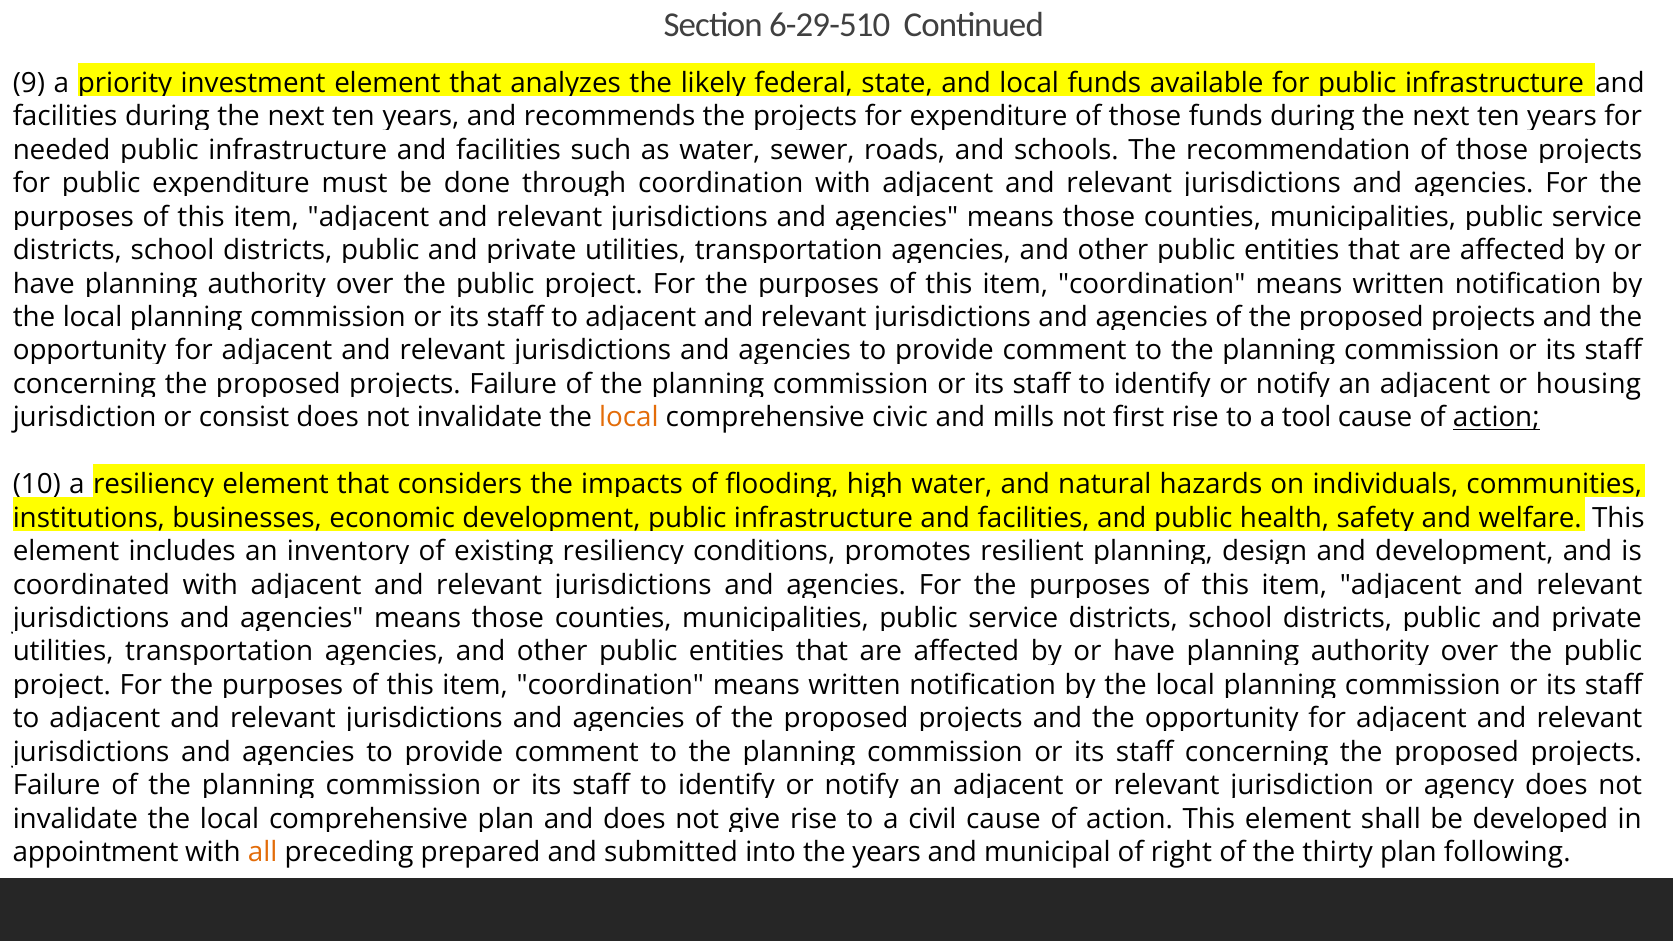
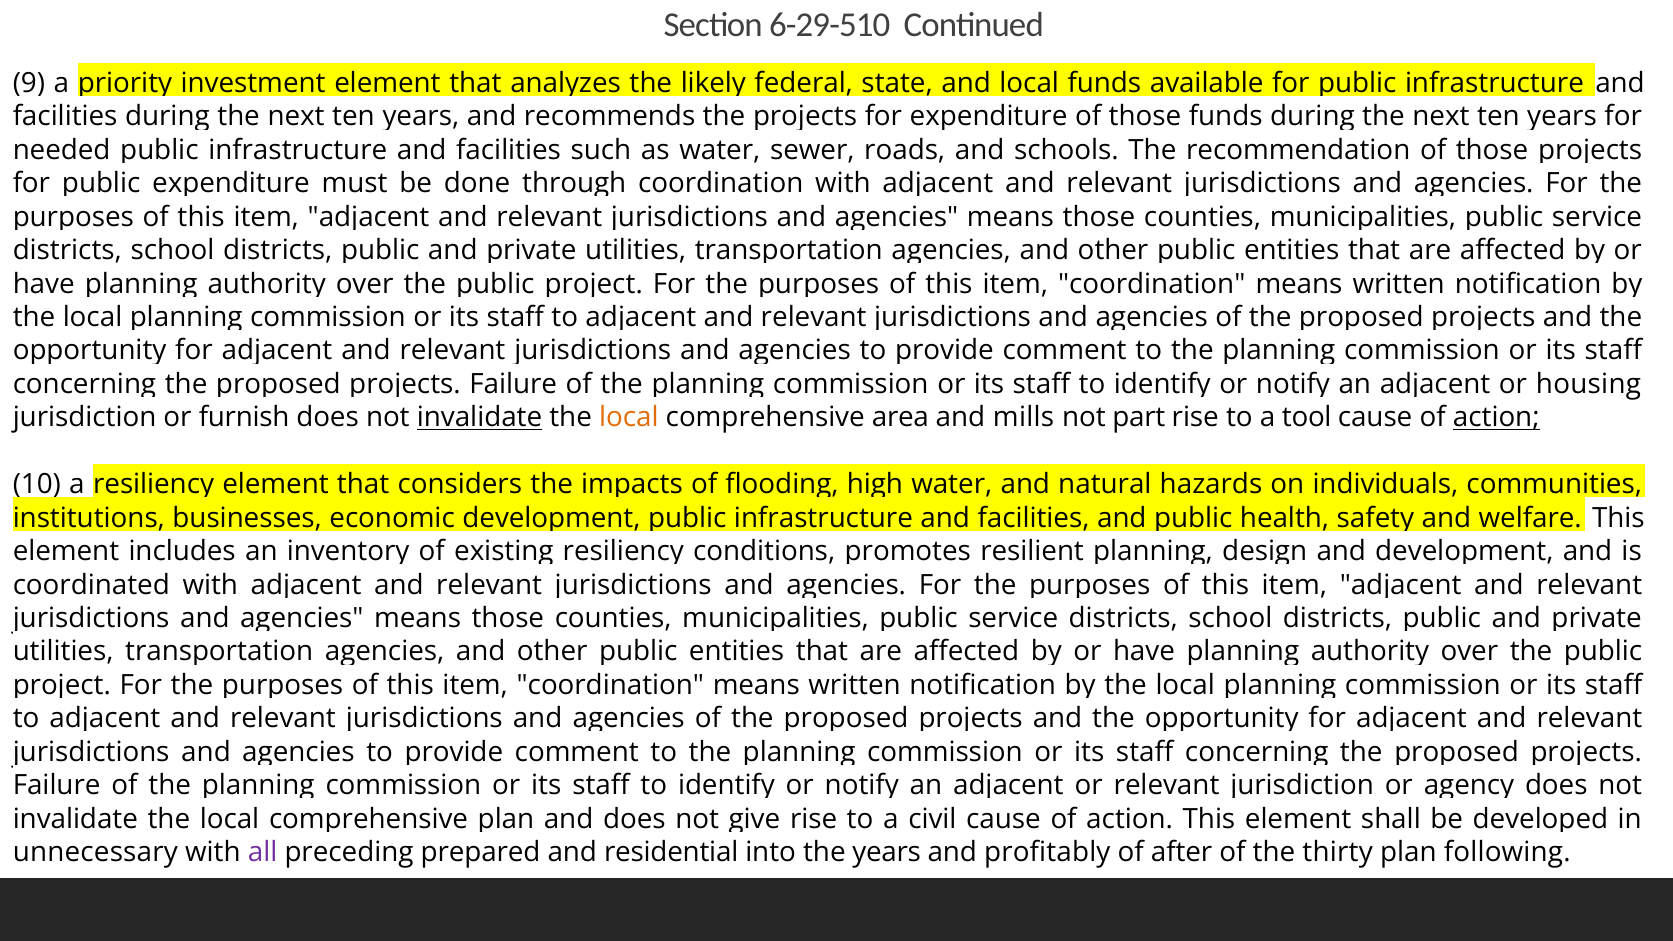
consist: consist -> furnish (244, 418)
invalidate underline: none -> present (480, 418)
civic: civic -> area (900, 418)
first: first -> part (1139, 418)
appointment: appointment -> unnecessary (95, 852)
all colour: orange -> purple (263, 852)
submitted: submitted -> residential (671, 852)
municipal: municipal -> profitably (1047, 852)
right: right -> after (1182, 852)
